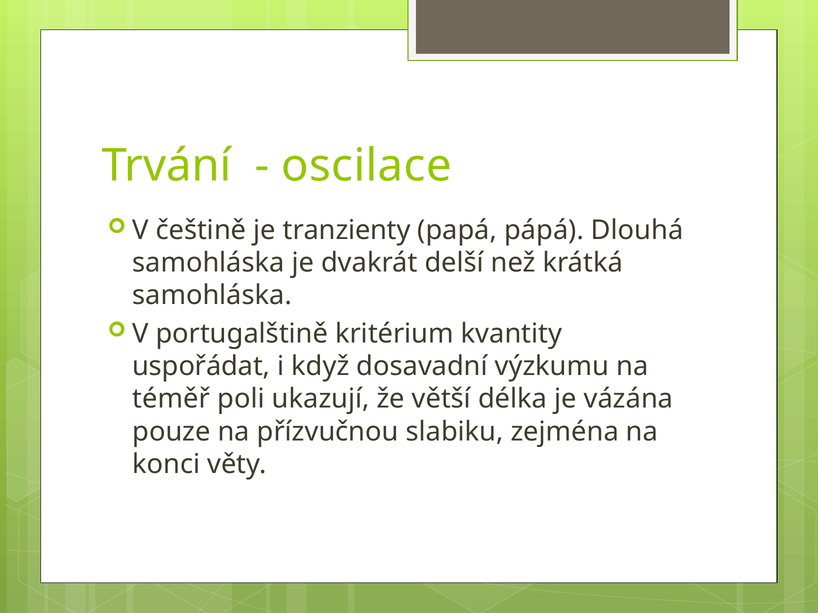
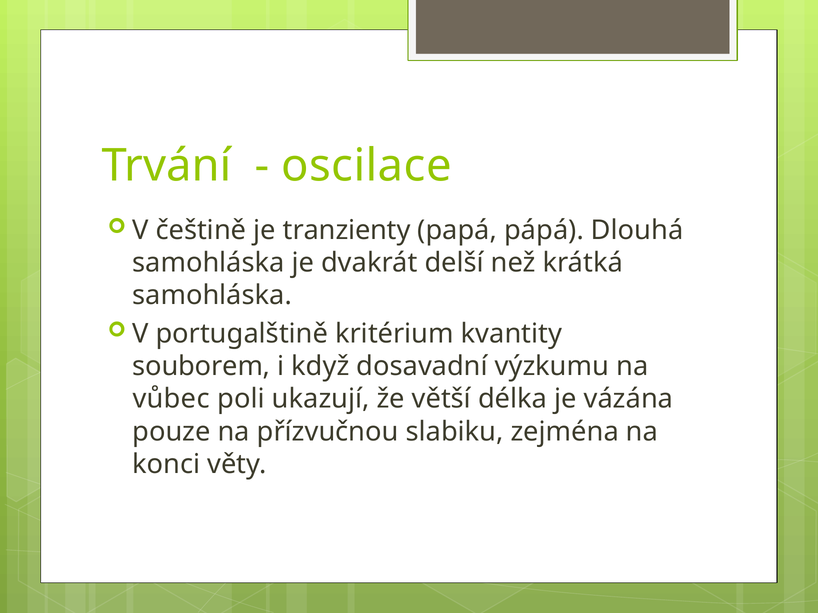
uspořádat: uspořádat -> souborem (201, 367)
téměř: téměř -> vůbec (171, 399)
